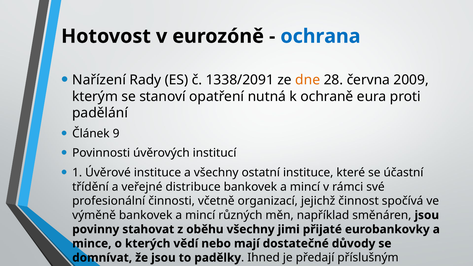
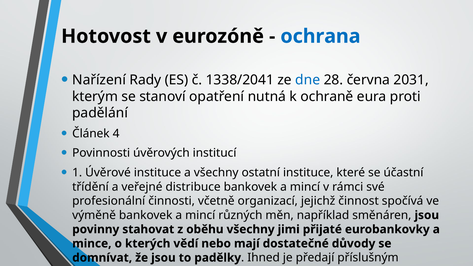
1338/2091: 1338/2091 -> 1338/2041 (240, 80)
dne colour: orange -> blue (308, 80)
2009: 2009 -> 2031 (411, 80)
9: 9 -> 4 (116, 134)
